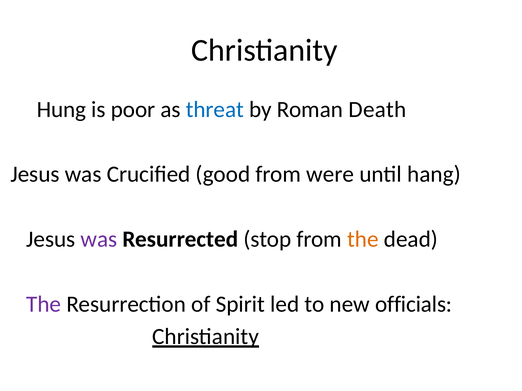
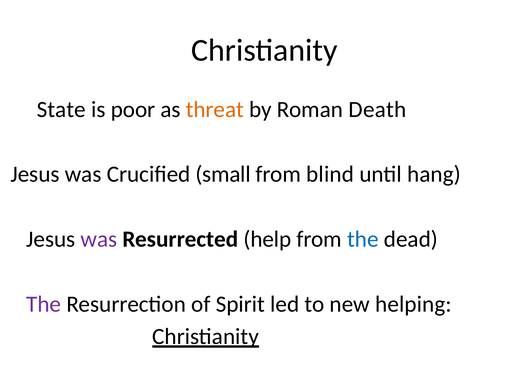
Hung: Hung -> State (61, 110)
threat colour: blue -> orange (215, 110)
good: good -> small (223, 174)
were: were -> blind (330, 174)
stop: stop -> help (267, 239)
the colour: orange -> blue (363, 239)
officials: officials -> helping (413, 304)
